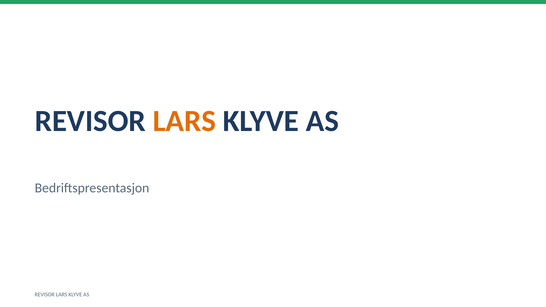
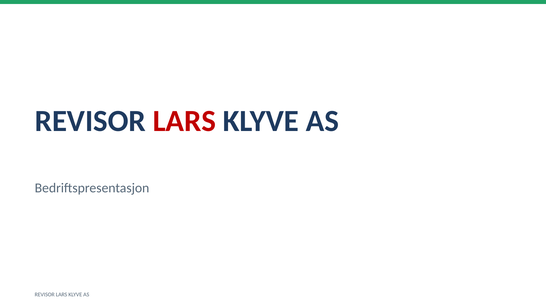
LARS colour: orange -> red (184, 121)
